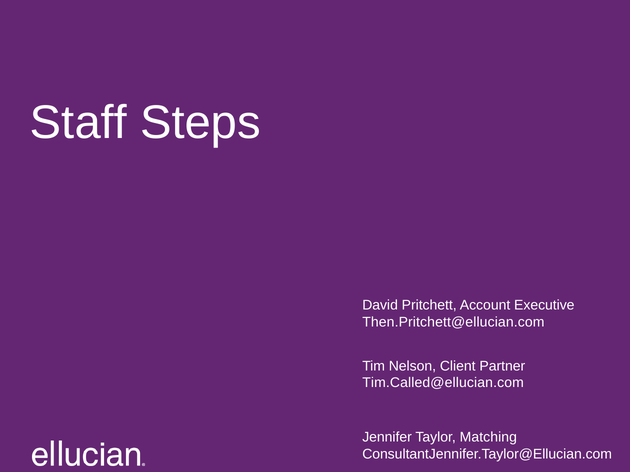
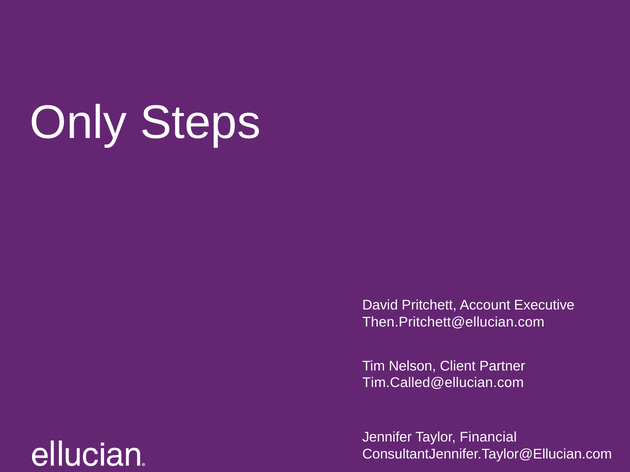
Staff: Staff -> Only (78, 123)
Matching: Matching -> Financial (488, 438)
